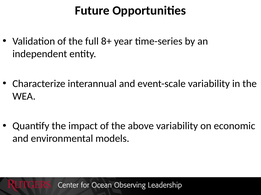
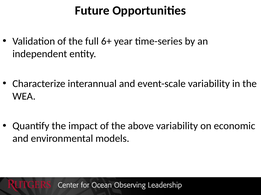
8+: 8+ -> 6+ (106, 41)
